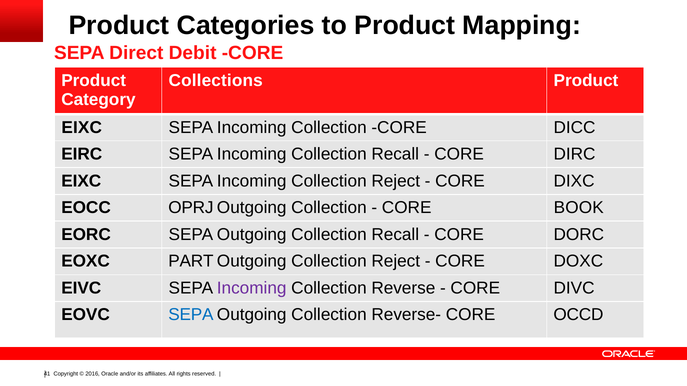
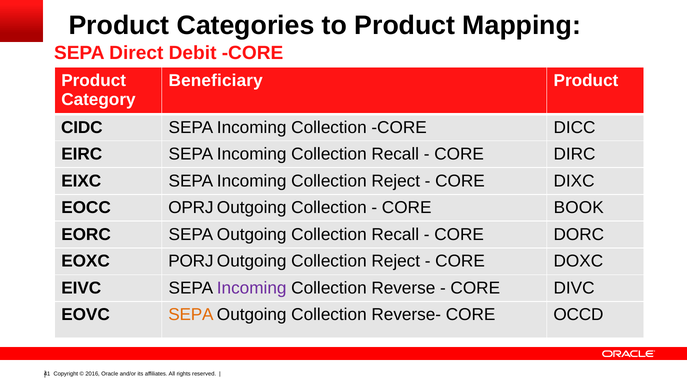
Collections: Collections -> Beneficiary (216, 81)
EIXC: EIXC -> CIDC (82, 128)
PART: PART -> PORJ (191, 262)
SEPA colour: blue -> orange (191, 315)
